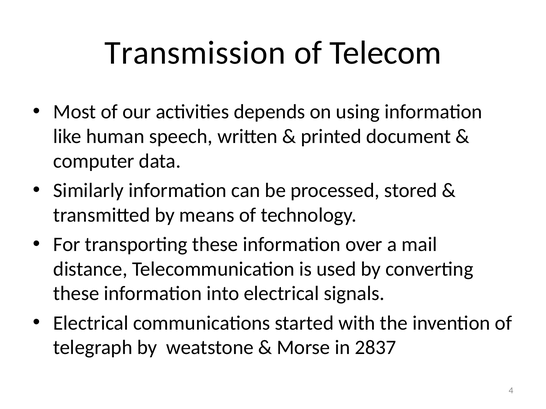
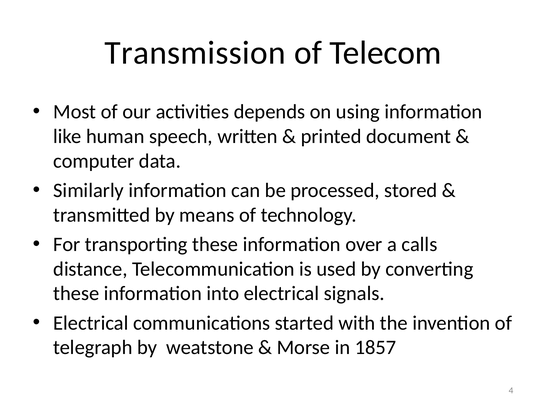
mail: mail -> calls (419, 245)
2837: 2837 -> 1857 (376, 348)
